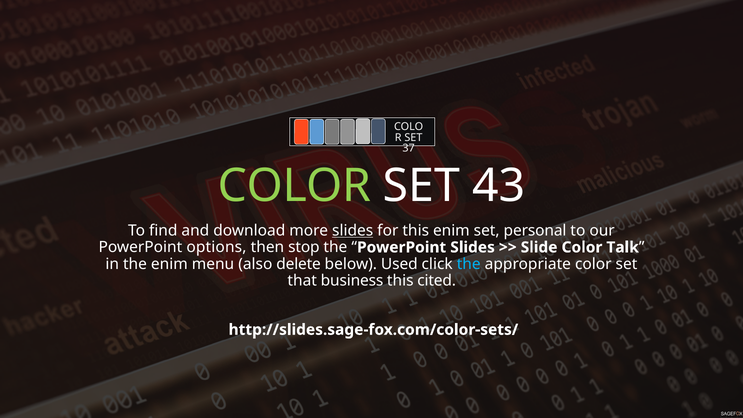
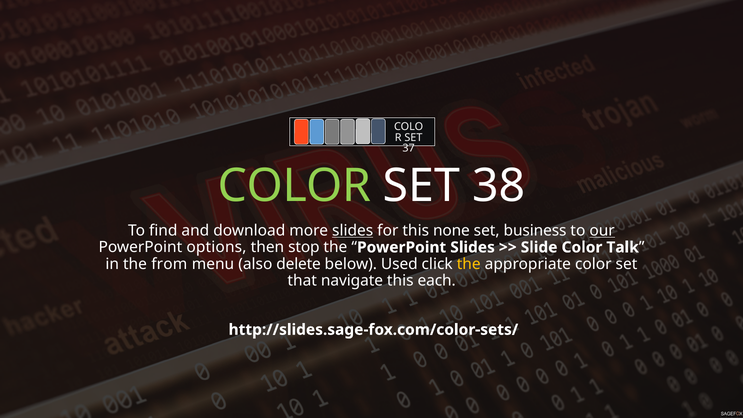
43: 43 -> 38 (499, 186)
this enim: enim -> none (451, 231)
personal: personal -> business (535, 231)
our underline: none -> present (602, 231)
the enim: enim -> from (169, 264)
the colour: light blue -> yellow (469, 264)
business: business -> navigate (352, 281)
cited: cited -> each (437, 281)
